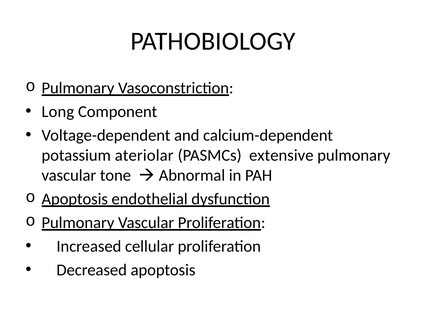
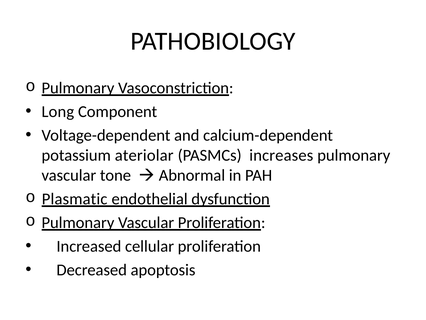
extensive: extensive -> increases (281, 155)
Apoptosis: Apoptosis -> Plasmatic (75, 199)
